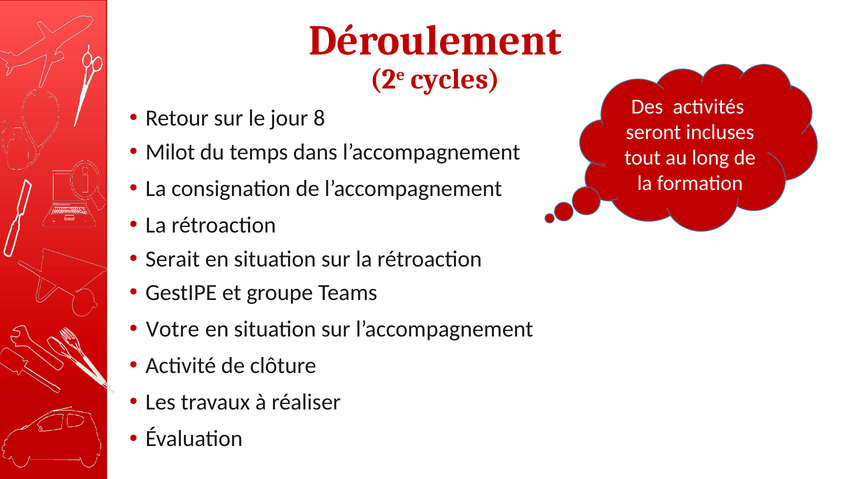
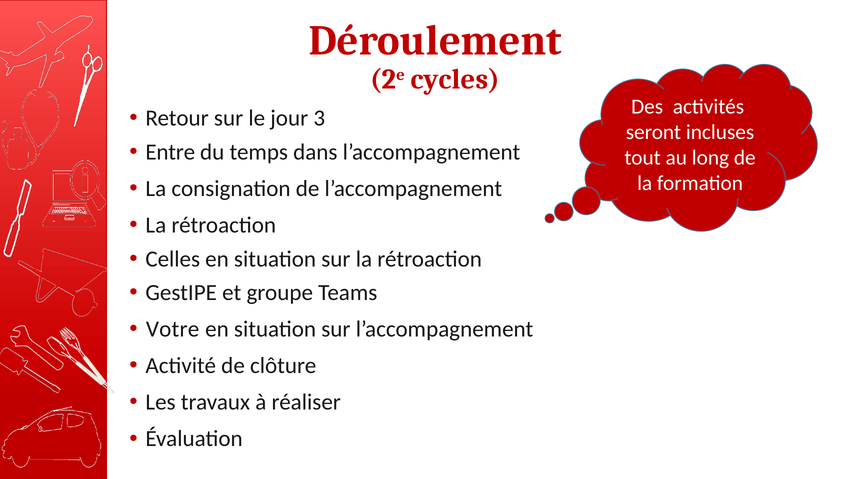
8: 8 -> 3 (319, 118)
Milot: Milot -> Entre (170, 152)
Serait: Serait -> Celles (173, 259)
